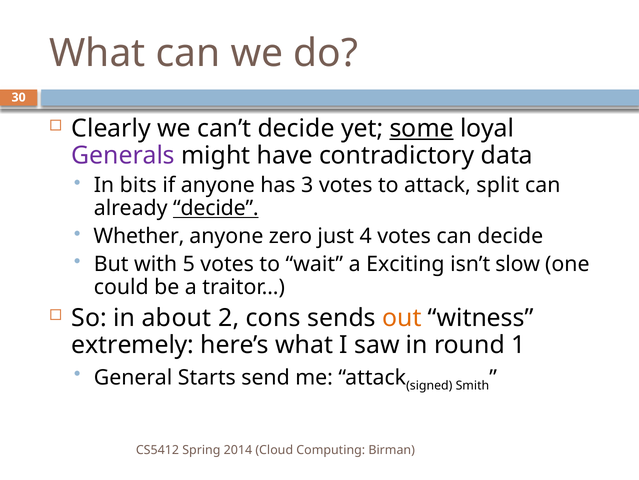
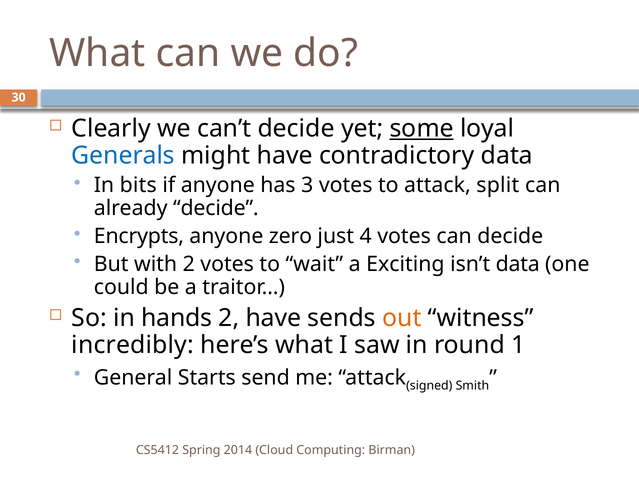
Generals colour: purple -> blue (123, 155)
decide underline: present -> none (216, 208)
Whether: Whether -> Encrypts (139, 236)
with 5: 5 -> 2 (189, 264)
isn’t slow: slow -> data (518, 264)
about: about -> hands (177, 318)
2 cons: cons -> have (273, 318)
extremely: extremely -> incredibly (133, 345)
